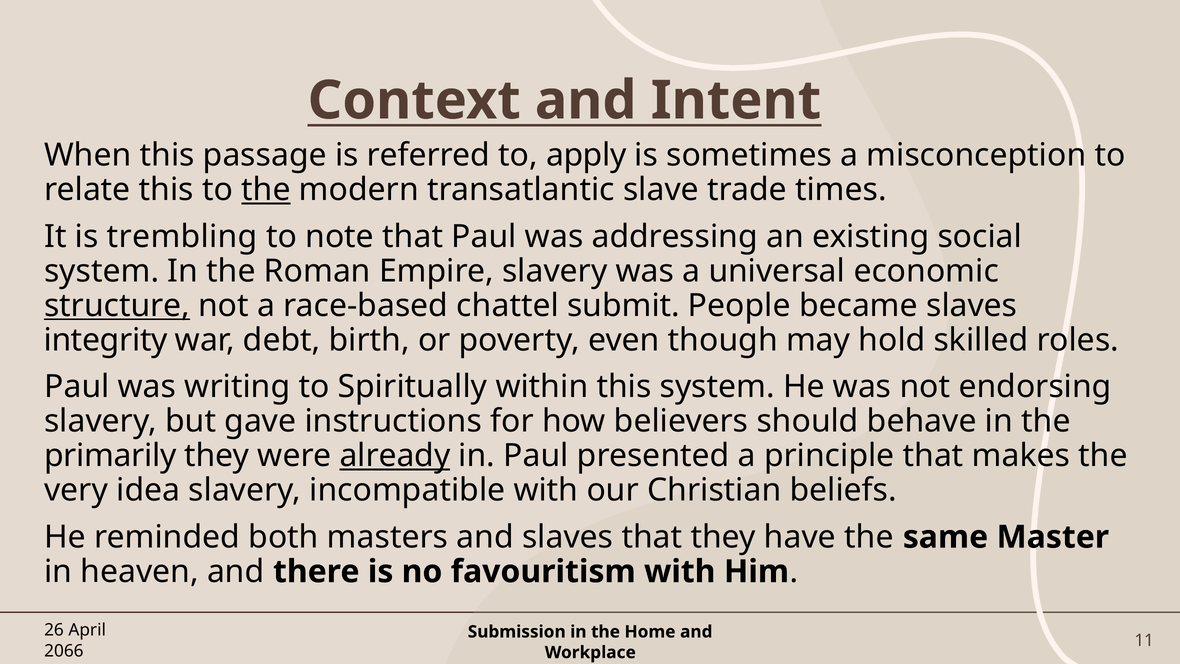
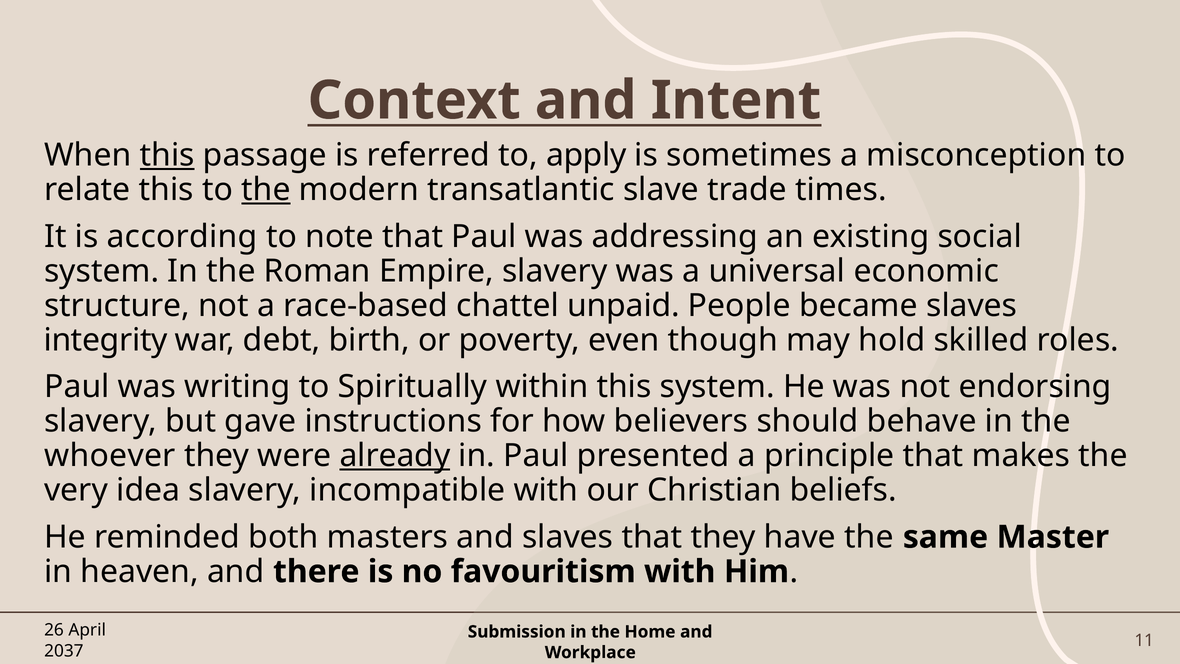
this underline: none -> present (167, 155)
trembling: trembling -> according (182, 236)
structure underline: present -> none (117, 305)
submit: submit -> unpaid (623, 305)
primarily: primarily -> whoever (110, 456)
2066: 2066 -> 2037 (64, 651)
